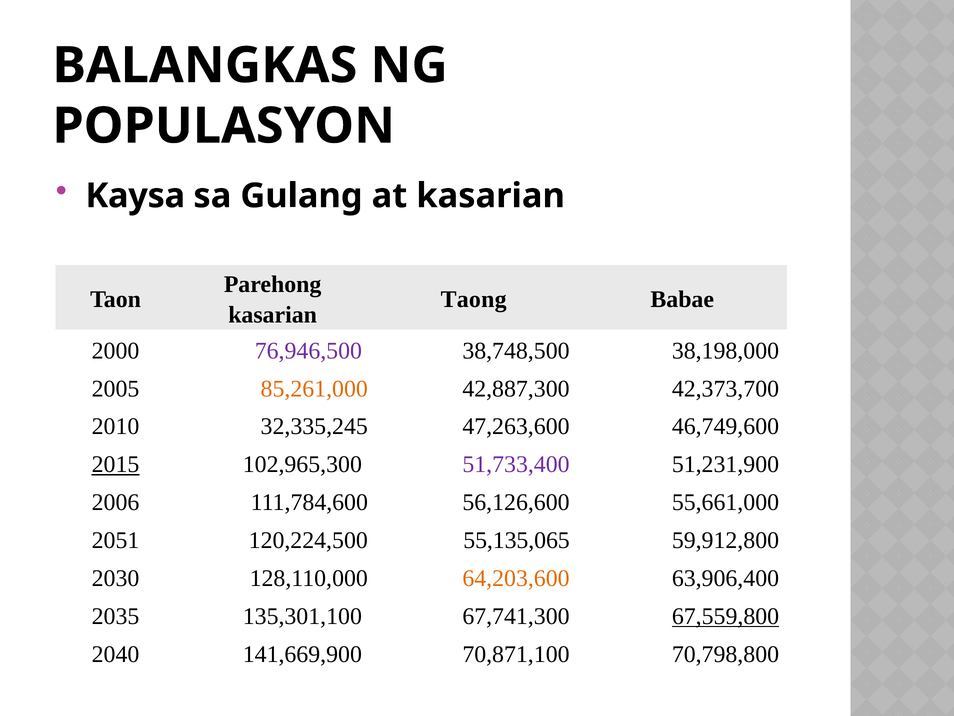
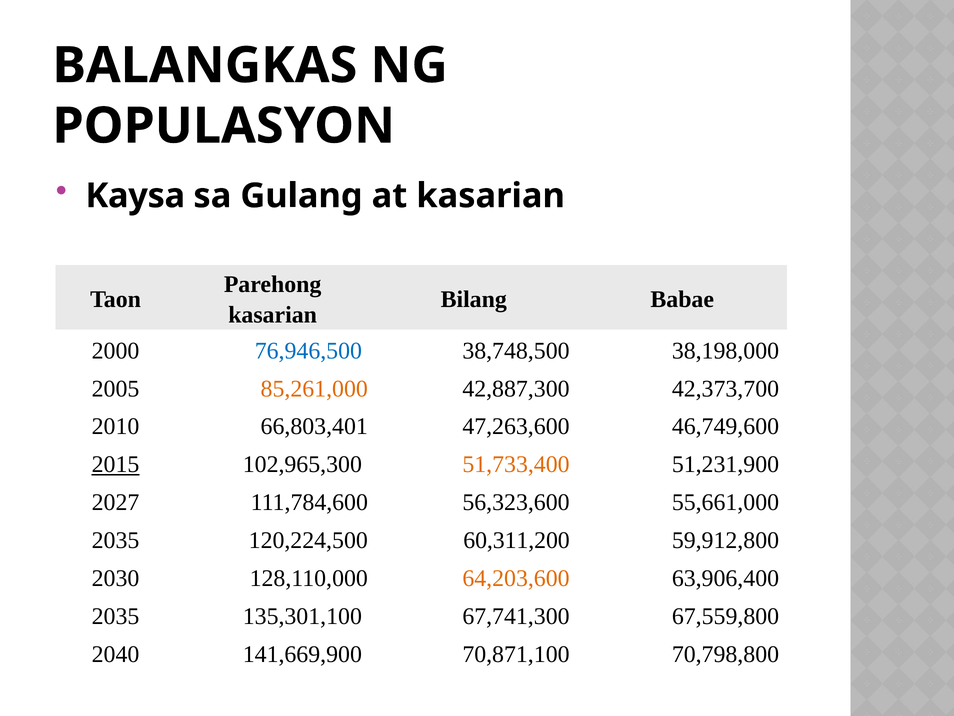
Taong: Taong -> Bilang (474, 299)
76,946,500 colour: purple -> blue (308, 351)
32,335,245: 32,335,245 -> 66,803,401 (314, 426)
51,733,400 colour: purple -> orange (516, 464)
2006: 2006 -> 2027 (116, 502)
56,126,600: 56,126,600 -> 56,323,600 (516, 502)
2051: 2051 -> 2035 (116, 540)
55,135,065: 55,135,065 -> 60,311,200 (517, 540)
67,559,800 underline: present -> none (726, 616)
